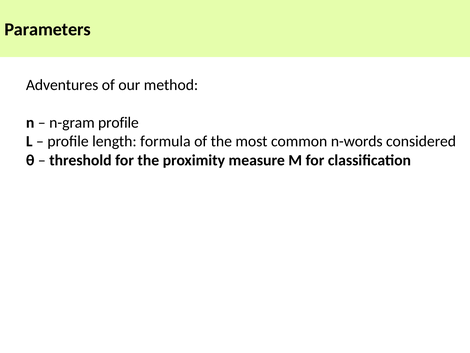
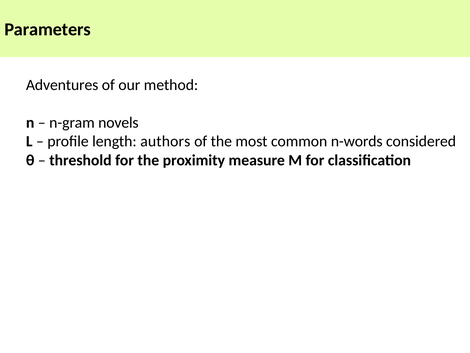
n-gram profile: profile -> novels (118, 122)
formula: formula -> authors (165, 141)
